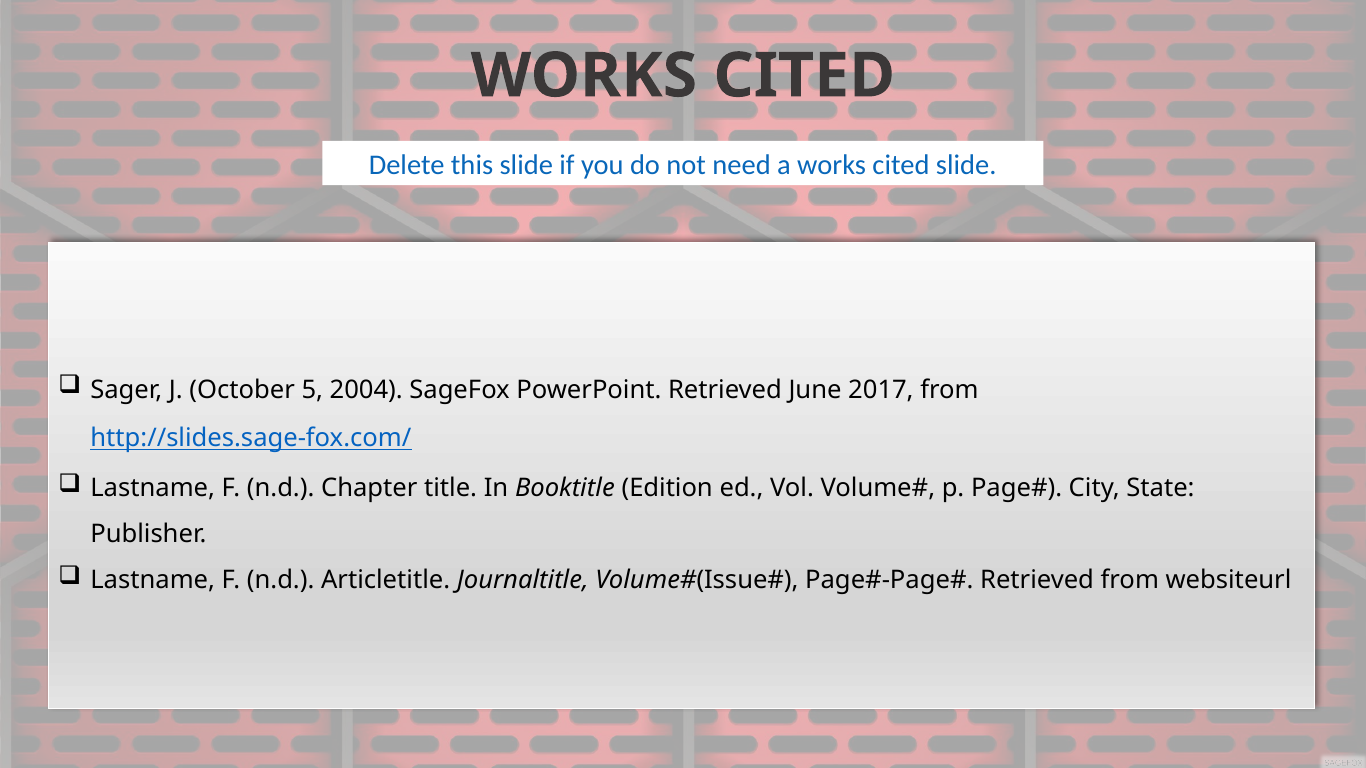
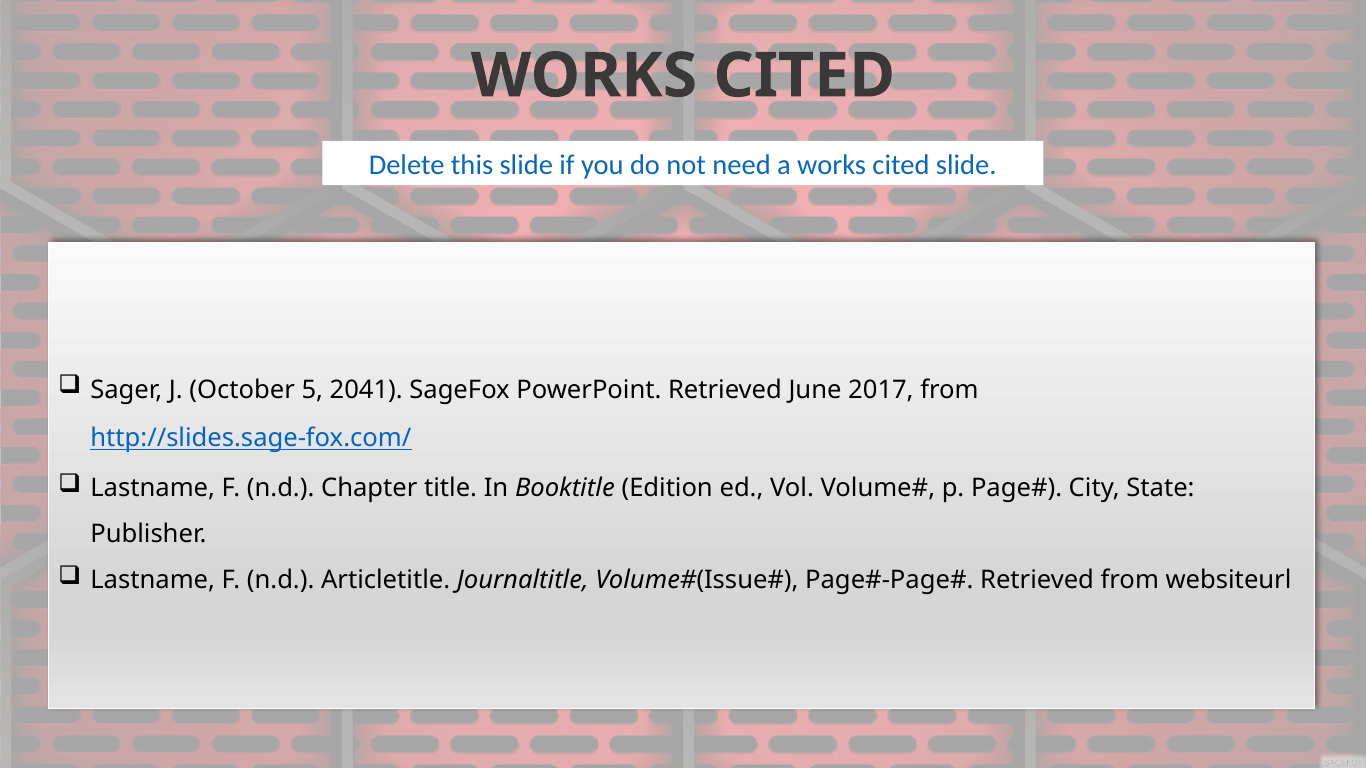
2004: 2004 -> 2041 (366, 390)
